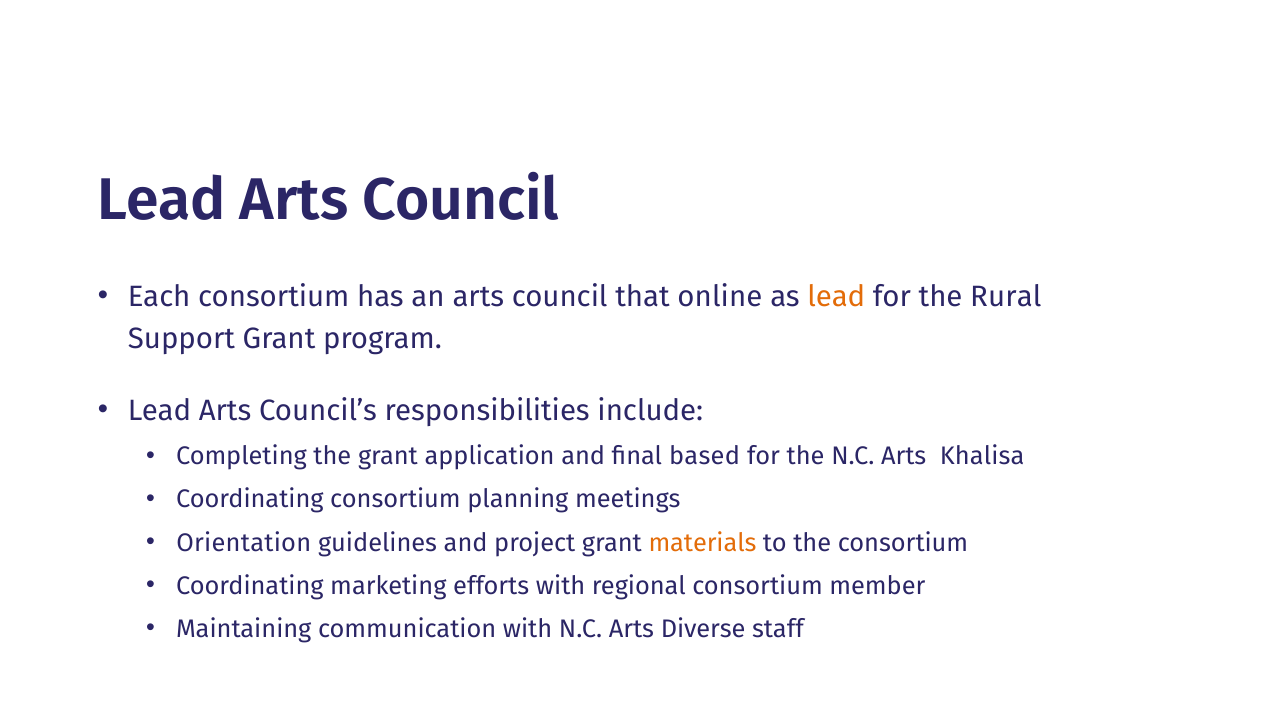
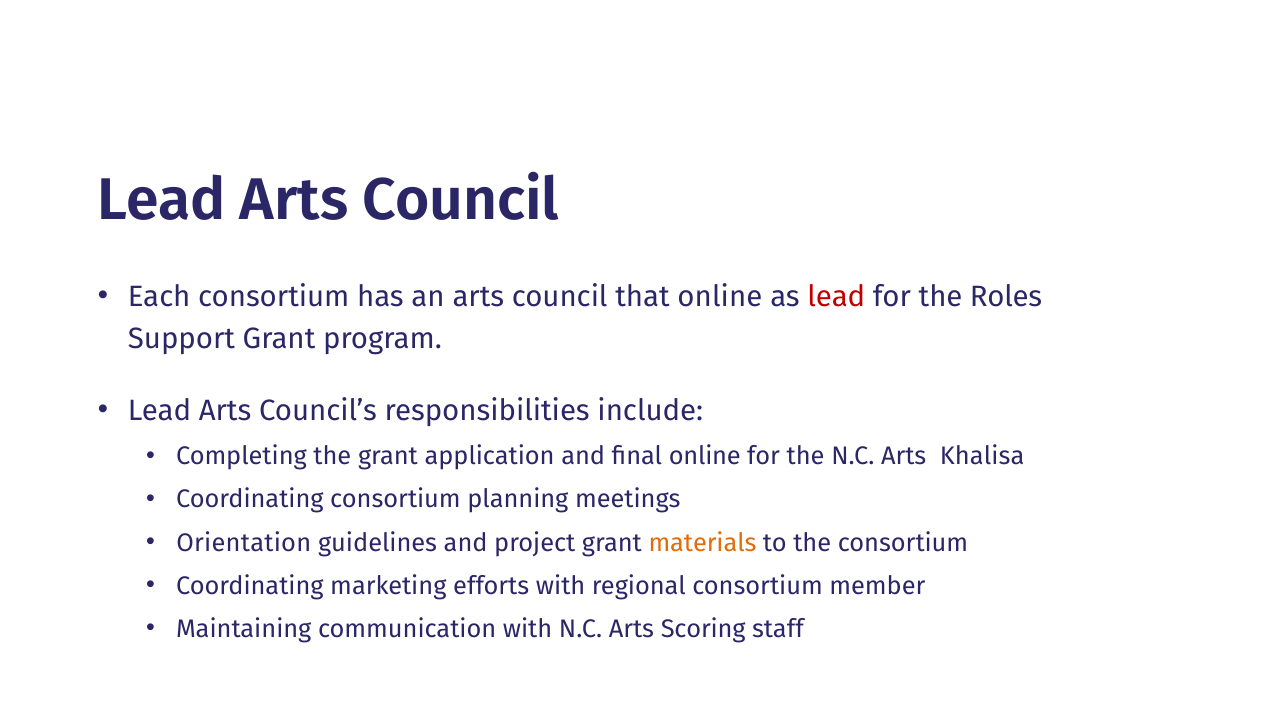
lead colour: orange -> red (836, 297)
Rural: Rural -> Roles (1006, 297)
final based: based -> online (705, 456)
Diverse: Diverse -> Scoring (703, 629)
